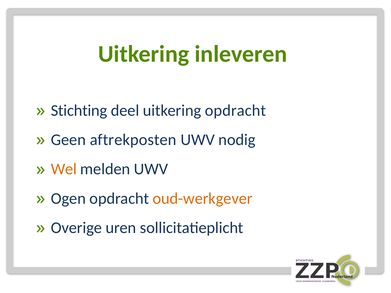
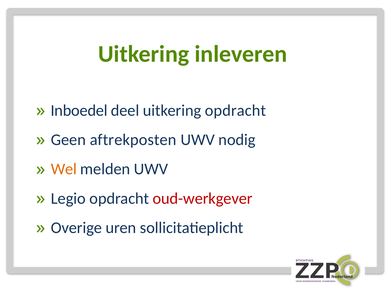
Stichting: Stichting -> Inboedel (79, 111)
Ogen: Ogen -> Legio (68, 199)
oud-werkgever colour: orange -> red (203, 199)
